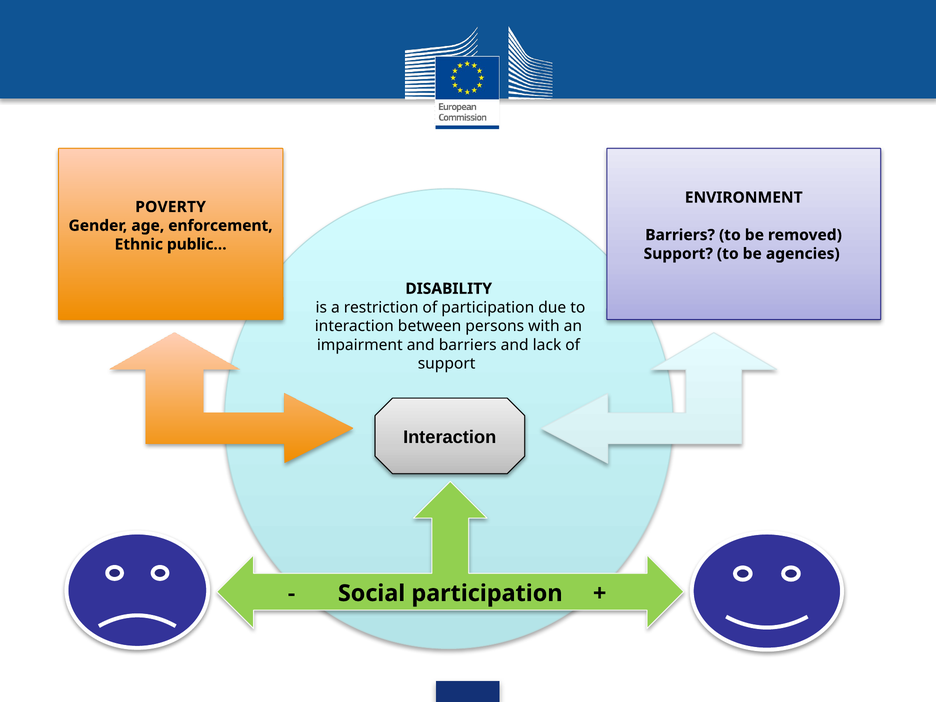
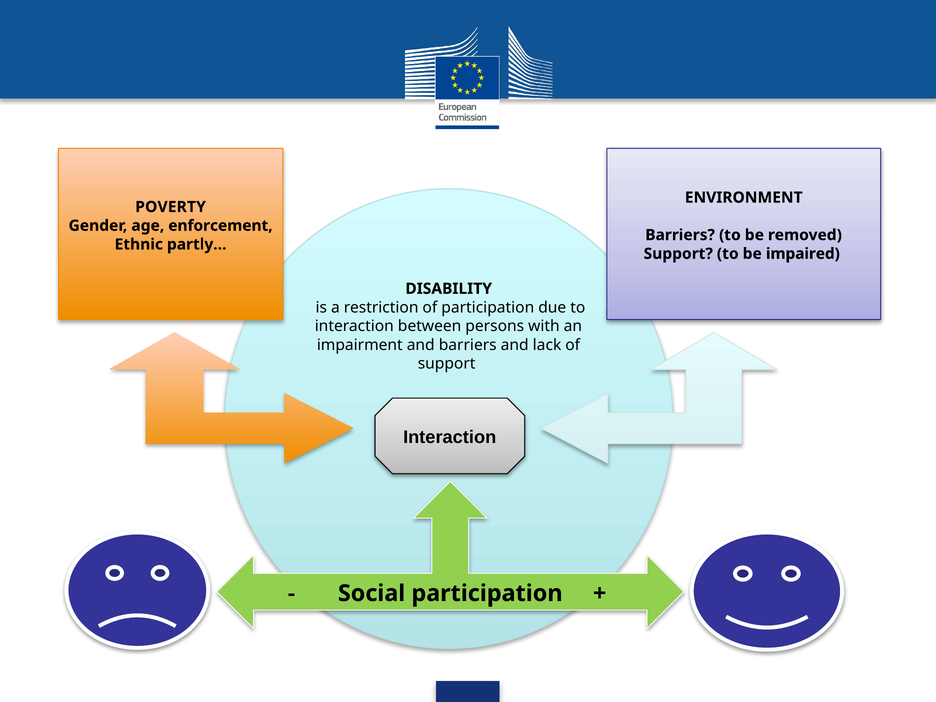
public…: public… -> partly… (197, 244)
agencies: agencies -> impaired (803, 254)
